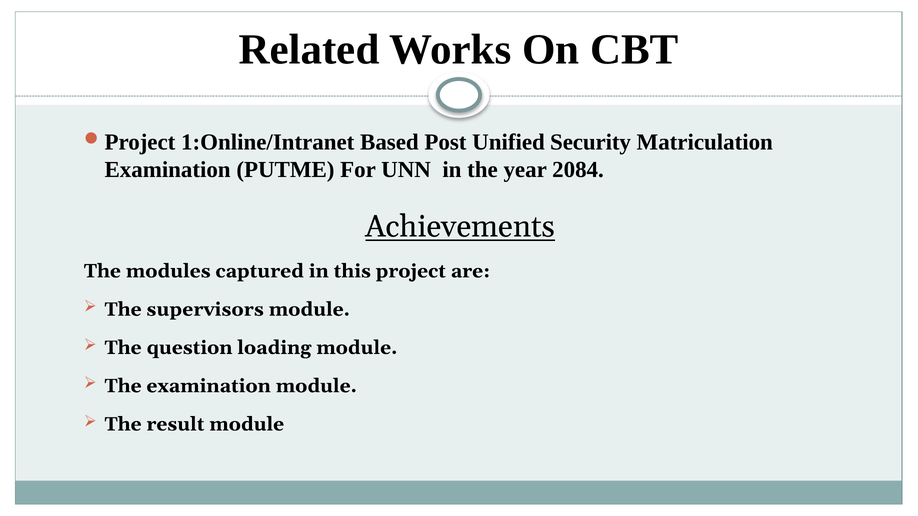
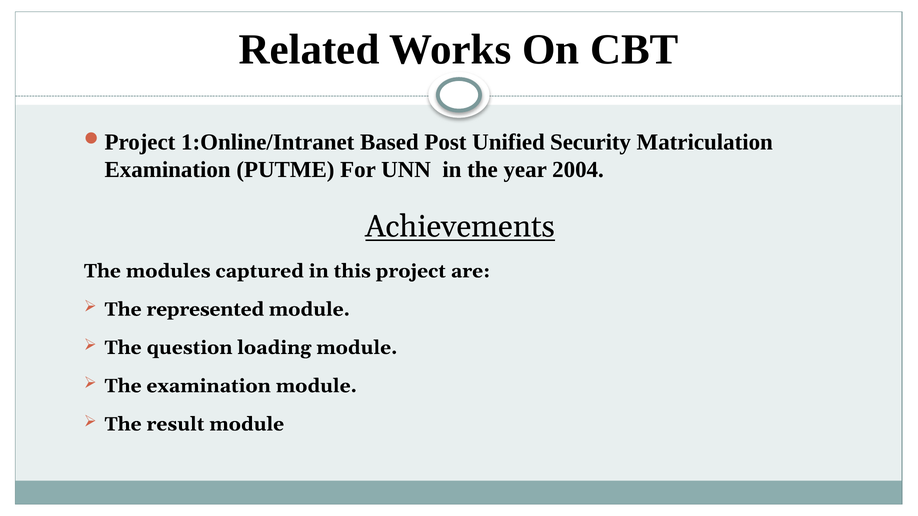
2084: 2084 -> 2004 (578, 170)
supervisors: supervisors -> represented (205, 310)
